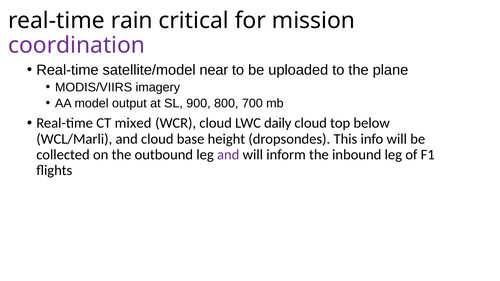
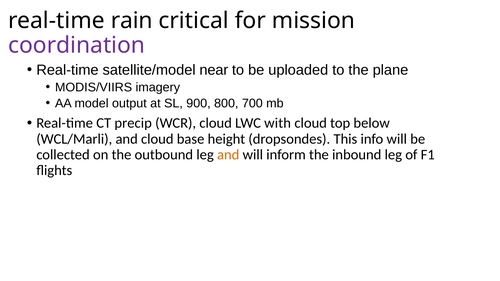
mixed: mixed -> precip (133, 123)
daily: daily -> with (278, 123)
and colour: purple -> orange (228, 155)
